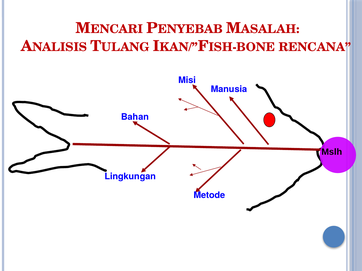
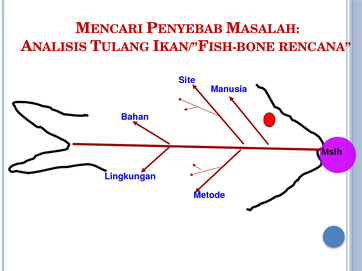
Misi: Misi -> Site (187, 80)
